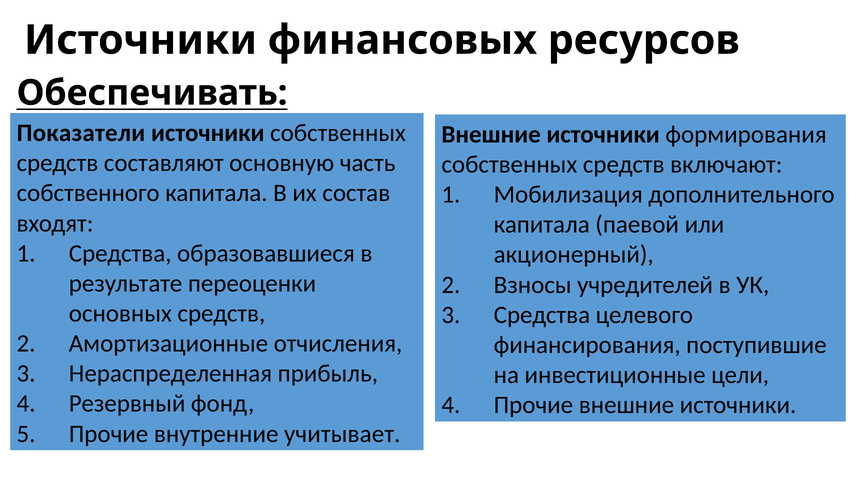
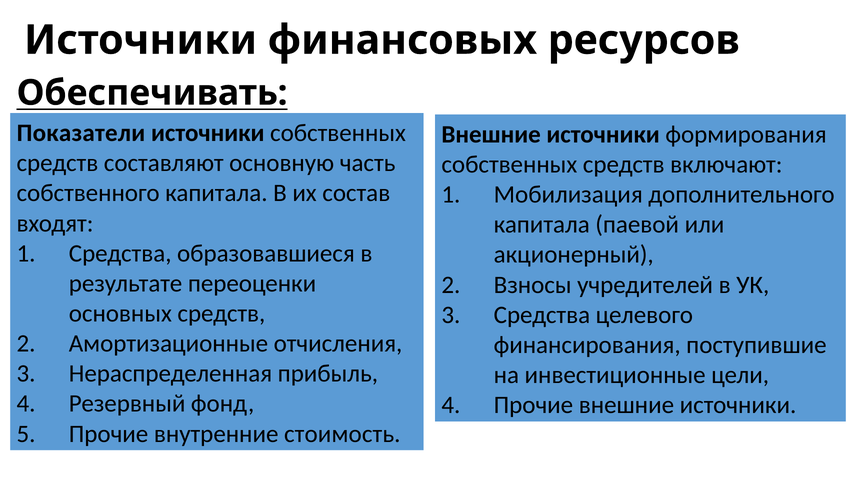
учитывает: учитывает -> стоимость (342, 433)
